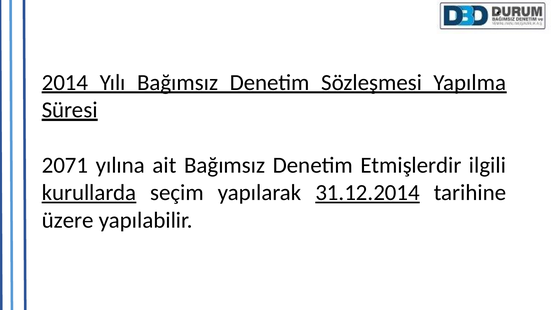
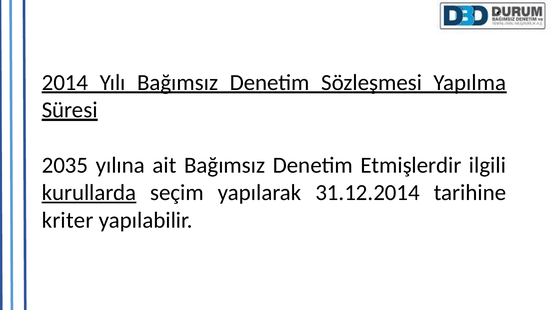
2071: 2071 -> 2035 (65, 165)
31.12.2014 underline: present -> none (368, 193)
üzere: üzere -> kriter (68, 220)
